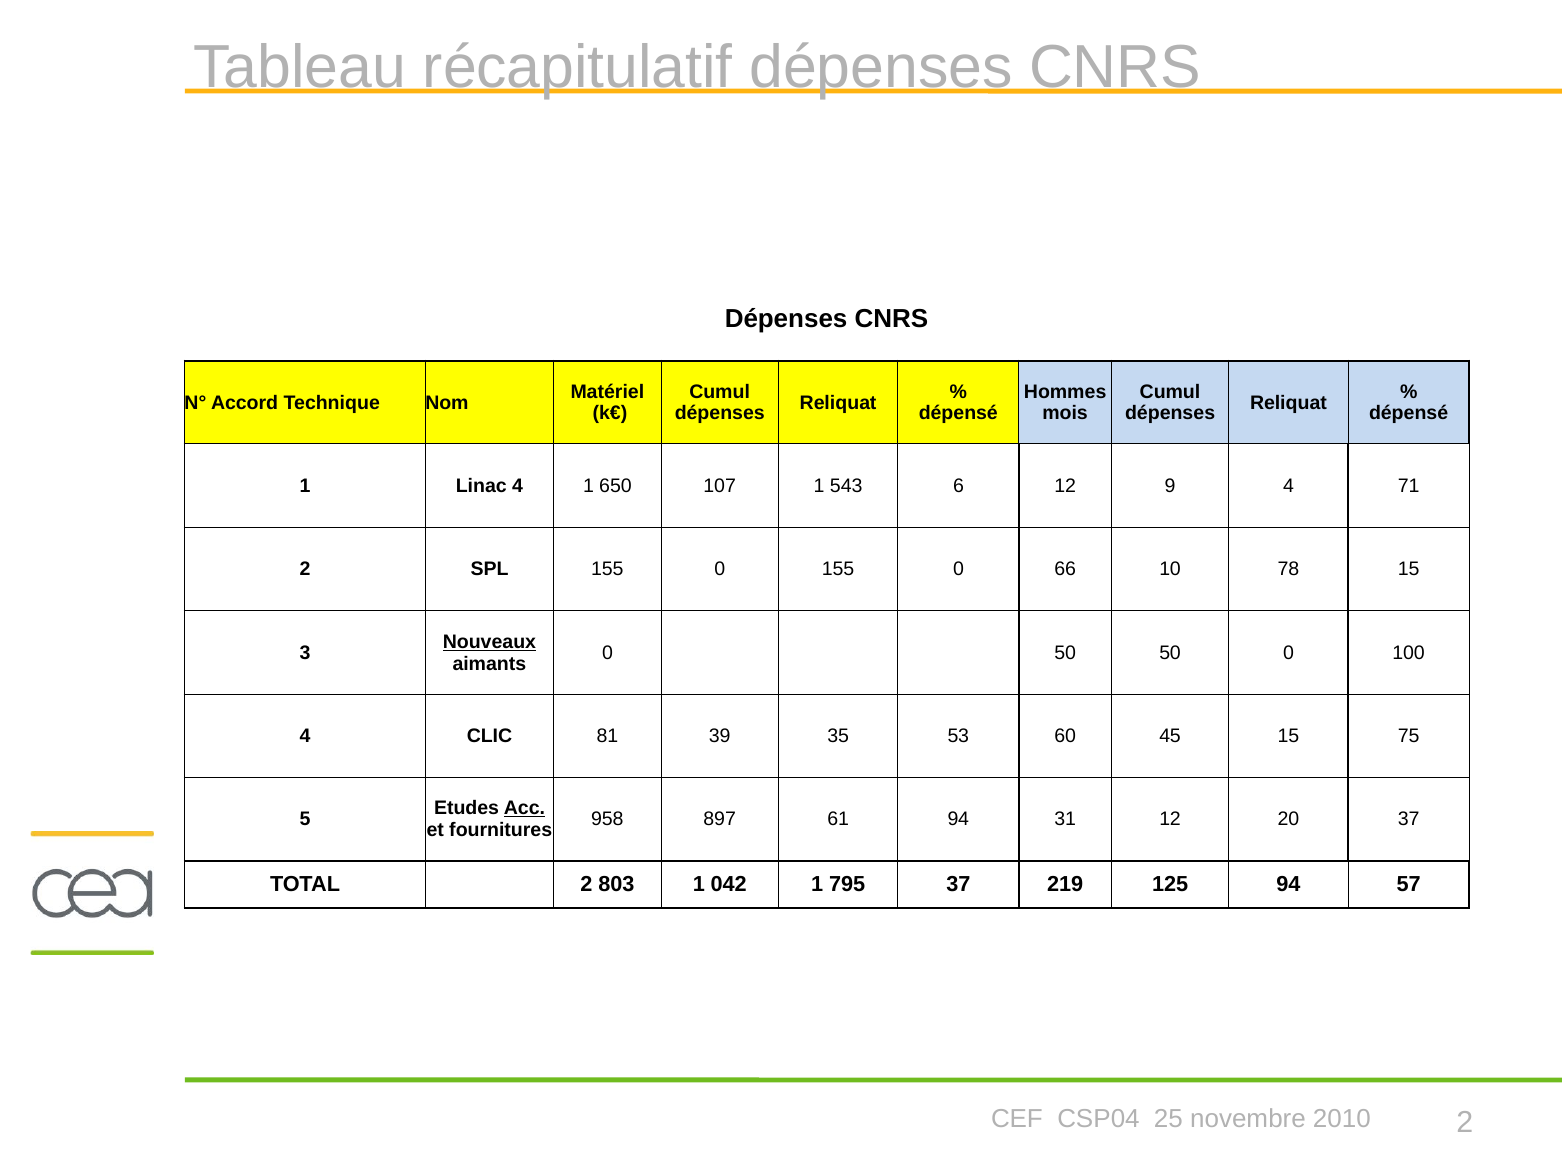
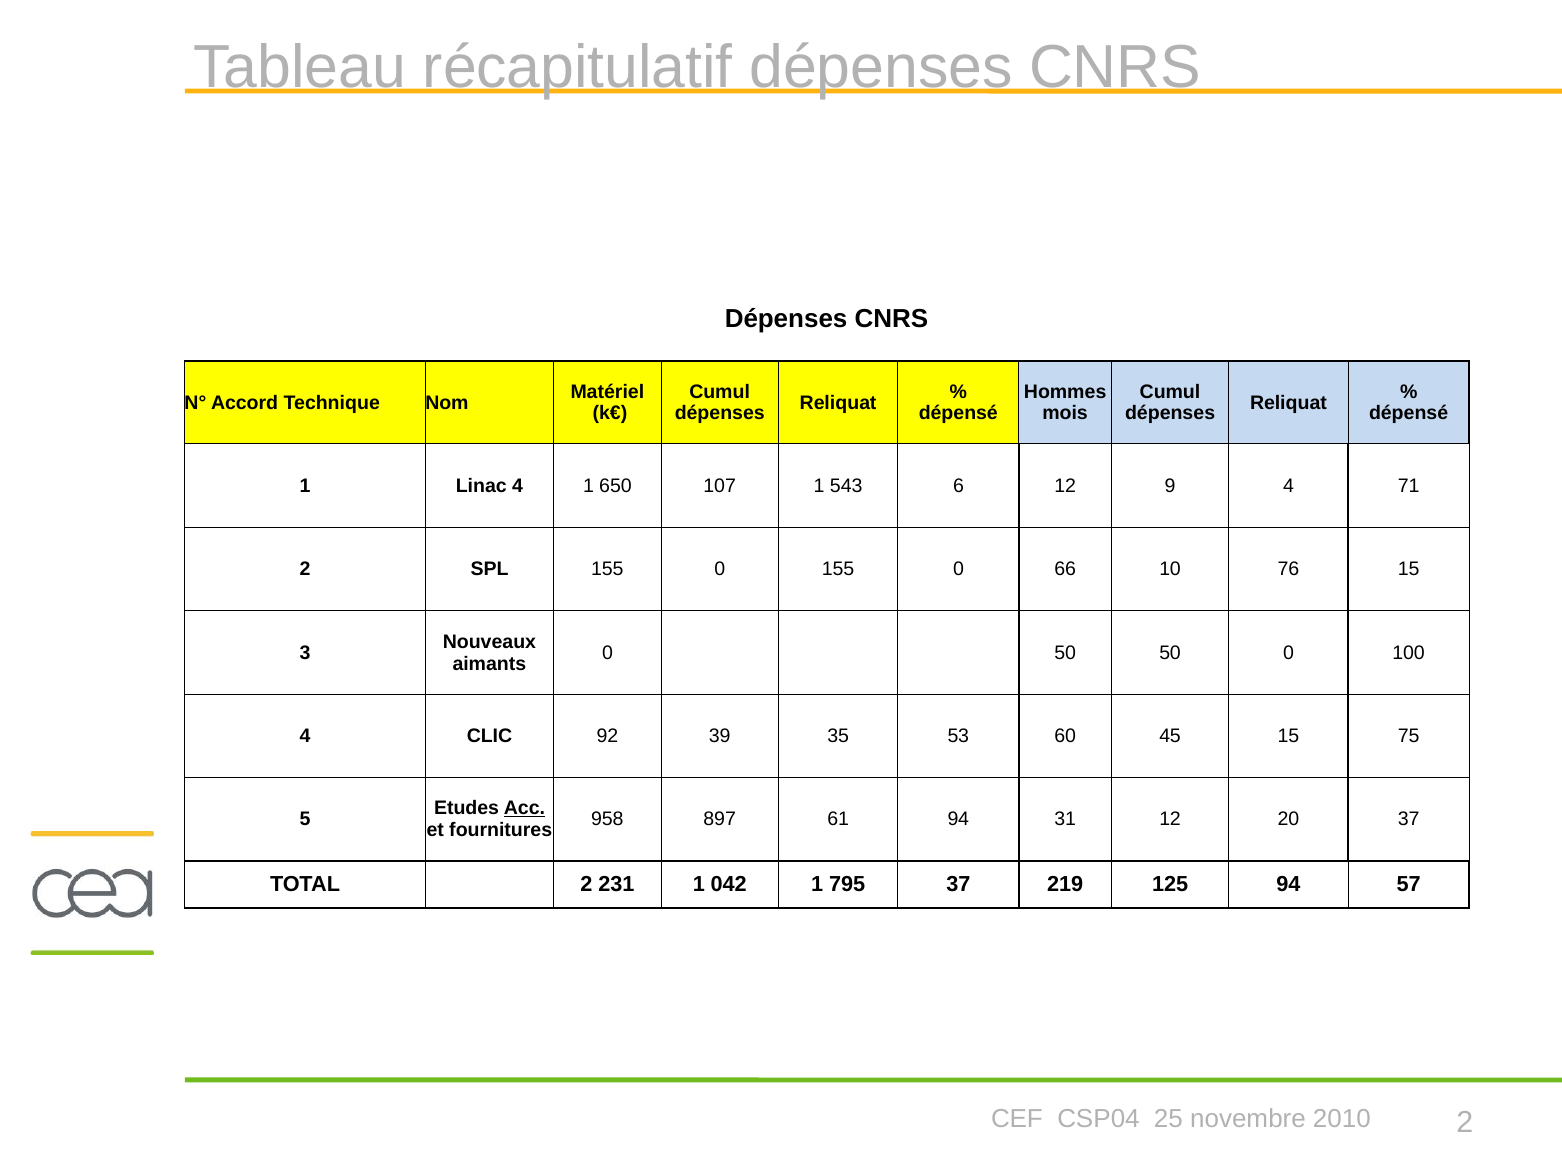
78: 78 -> 76 (1288, 570)
Nouveaux underline: present -> none (489, 642)
81: 81 -> 92 (607, 736)
803: 803 -> 231 (616, 885)
